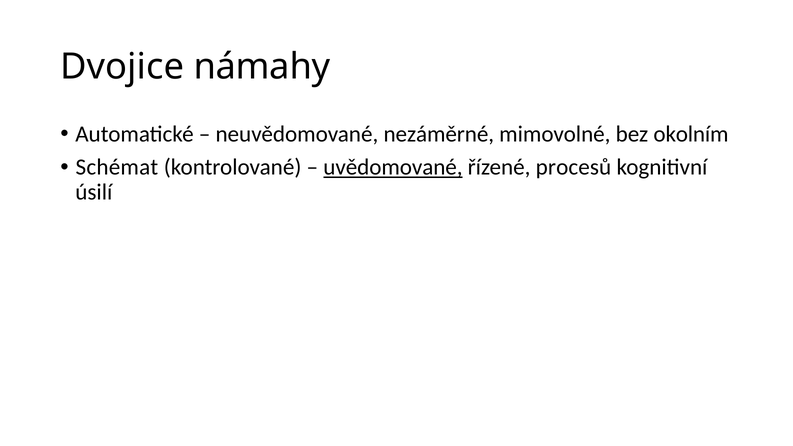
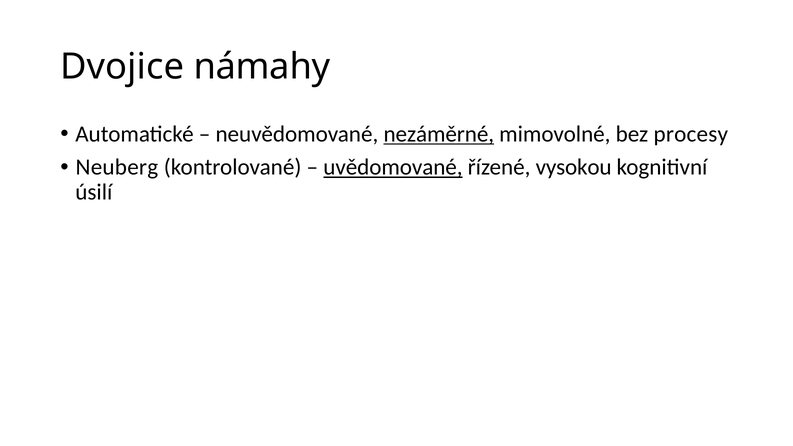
nezáměrné underline: none -> present (439, 134)
okolním: okolním -> procesy (691, 134)
Schémat: Schémat -> Neuberg (117, 167)
procesů: procesů -> vysokou (574, 167)
